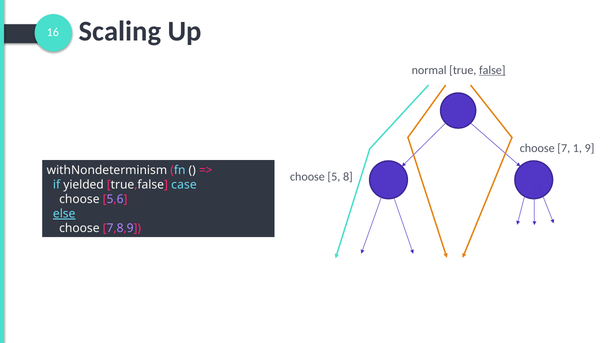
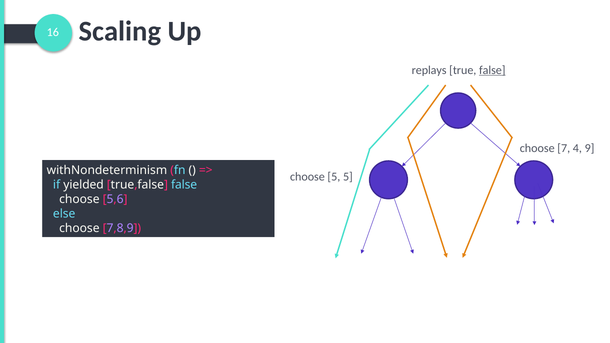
normal: normal -> replays (429, 70)
1: 1 -> 4 (577, 148)
5 8: 8 -> 5 (348, 177)
true,false case: case -> false (184, 185)
else underline: present -> none (64, 214)
